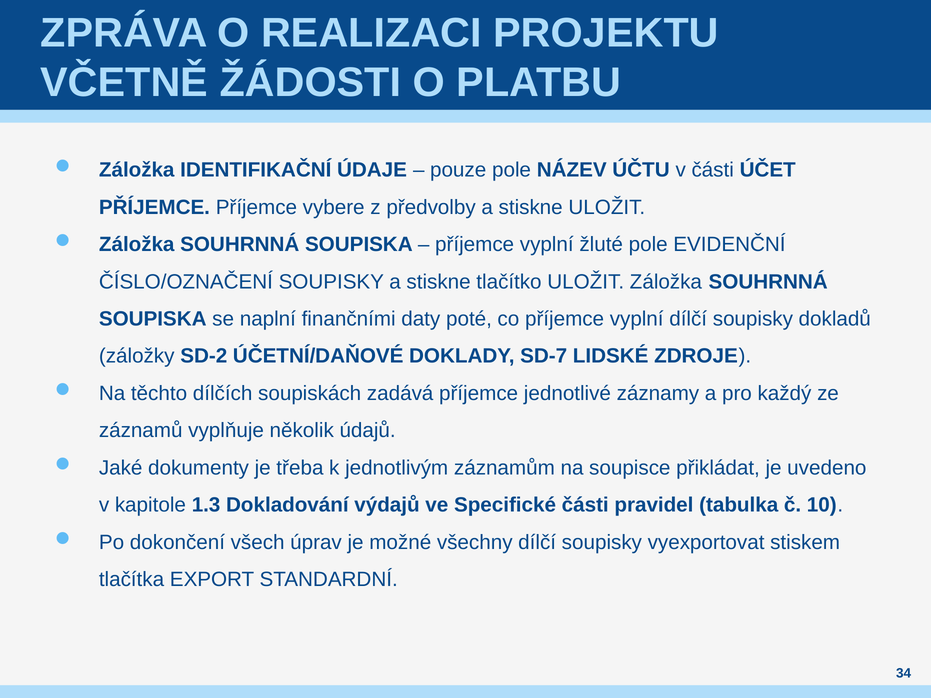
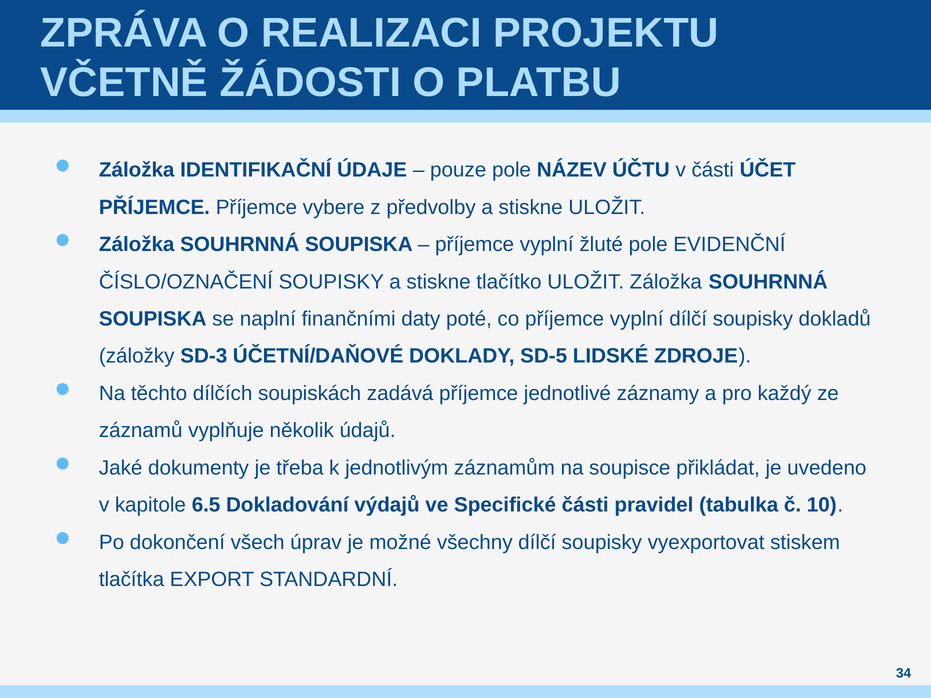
SD-2: SD-2 -> SD-3 (204, 356)
SD-7: SD-7 -> SD-5 (544, 356)
1.3: 1.3 -> 6.5 (206, 505)
